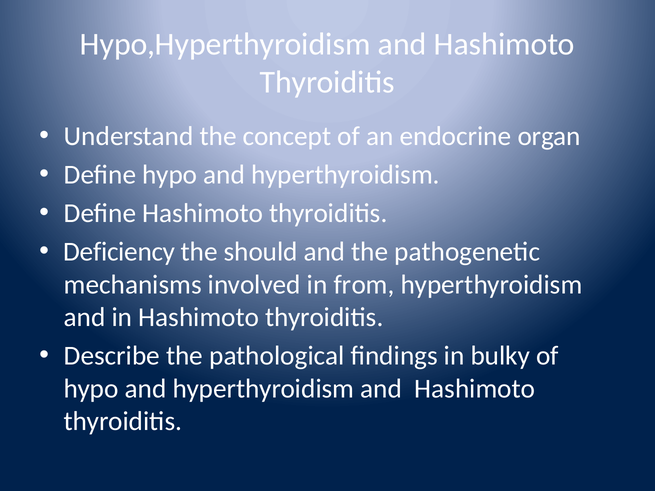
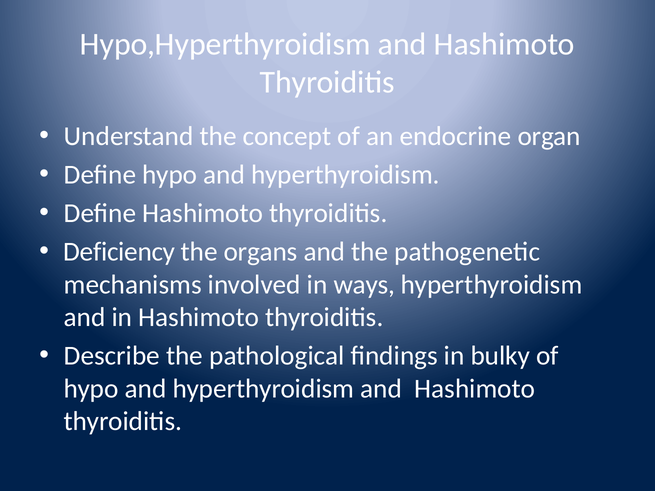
should: should -> organs (261, 252)
from: from -> ways (364, 285)
